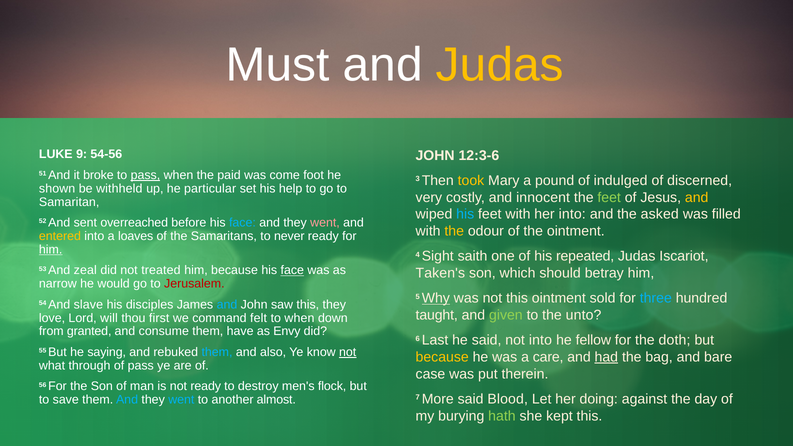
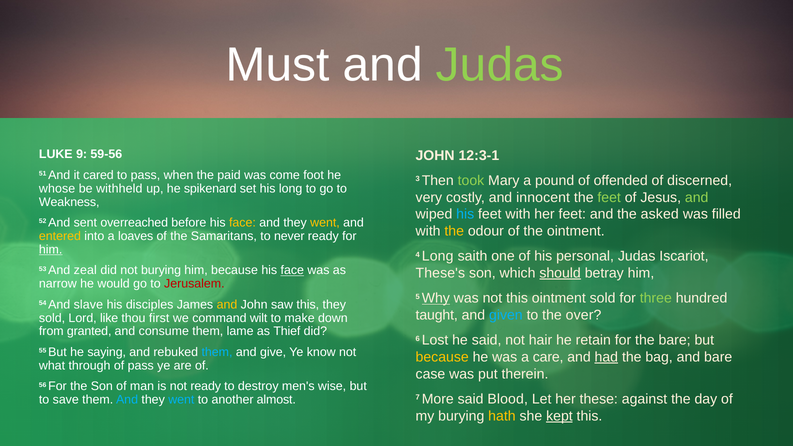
Judas colour: yellow -> light green (500, 65)
54-56: 54-56 -> 59-56 (106, 154)
12:3-6: 12:3-6 -> 12:3-1 (479, 155)
broke: broke -> cared (98, 175)
pass underline: present -> none (145, 175)
took colour: yellow -> light green (471, 181)
indulged: indulged -> offended (621, 181)
shown: shown -> whose (57, 189)
particular: particular -> spikenard (210, 189)
his help: help -> long (291, 189)
and colour: yellow -> light green (697, 197)
Samaritan: Samaritan -> Weakness (69, 202)
her into: into -> feet (572, 214)
face colour: light blue -> yellow (242, 223)
went colour: pink -> yellow (325, 223)
4 Sight: Sight -> Long (438, 256)
repeated: repeated -> personal (585, 256)
not treated: treated -> burying (161, 270)
Taken's: Taken's -> These's (440, 273)
should underline: none -> present (560, 273)
three colour: light blue -> light green (656, 298)
and colour: light blue -> yellow (227, 305)
given colour: light green -> light blue (506, 315)
unto: unto -> over (584, 315)
love: love -> sold (52, 318)
will: will -> like (109, 318)
felt: felt -> wilt (259, 318)
to when: when -> make (300, 318)
have: have -> lame (240, 331)
Envy: Envy -> Thief (287, 331)
Last: Last -> Lost (435, 340)
not into: into -> hair (541, 340)
fellow: fellow -> retain (593, 340)
the doth: doth -> bare (675, 340)
also: also -> give (273, 352)
not underline: present -> none (348, 352)
flock: flock -> wise (332, 386)
doing: doing -> these (599, 399)
hath colour: light green -> yellow (502, 416)
kept underline: none -> present (559, 416)
